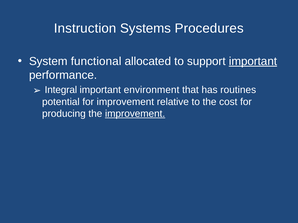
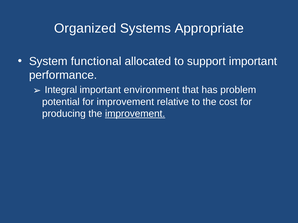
Instruction: Instruction -> Organized (85, 28)
Procedures: Procedures -> Appropriate (209, 28)
important underline: present -> none (253, 61)
routines: routines -> problem (238, 90)
